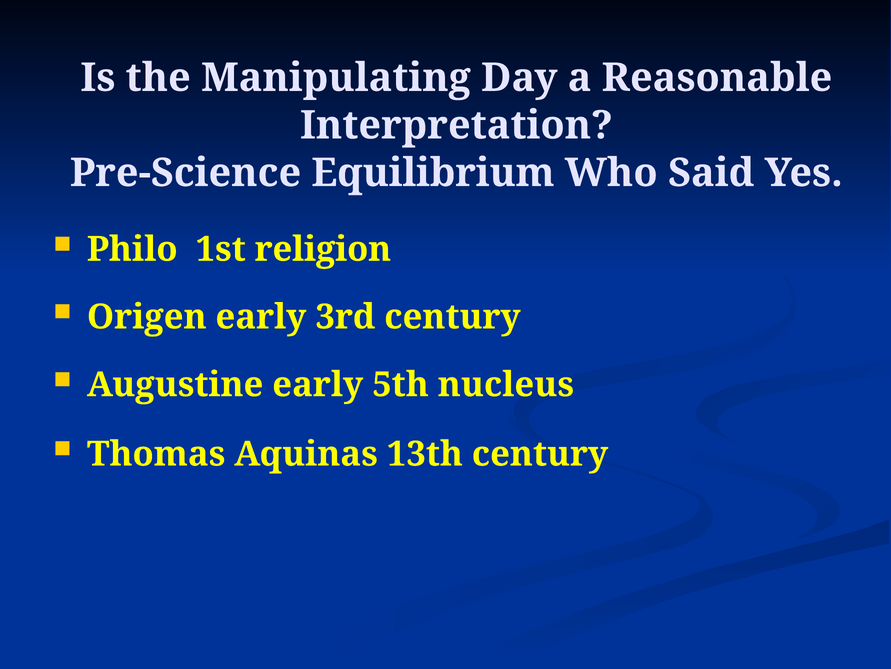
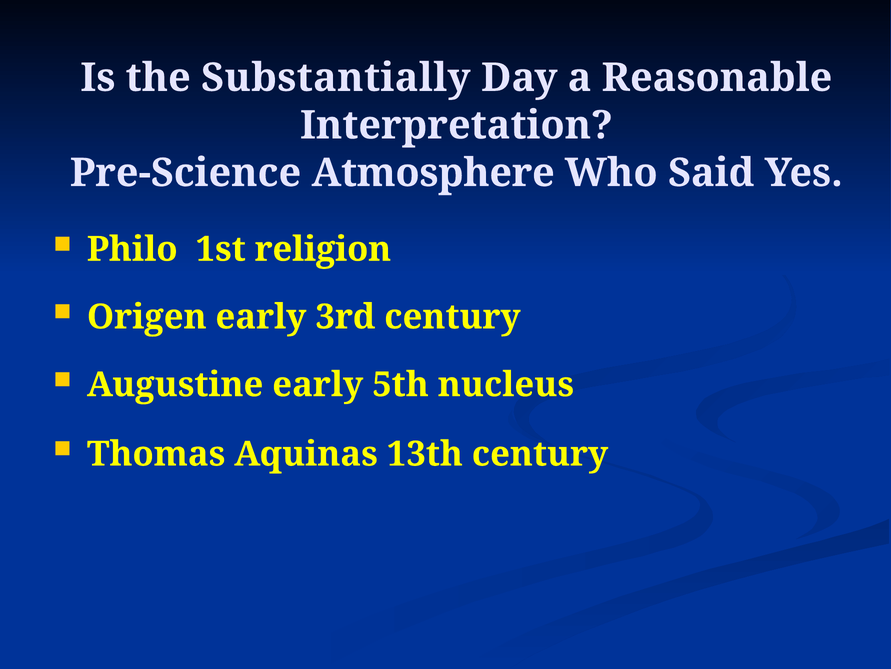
Manipulating: Manipulating -> Substantially (336, 78)
Equilibrium: Equilibrium -> Atmosphere (433, 173)
